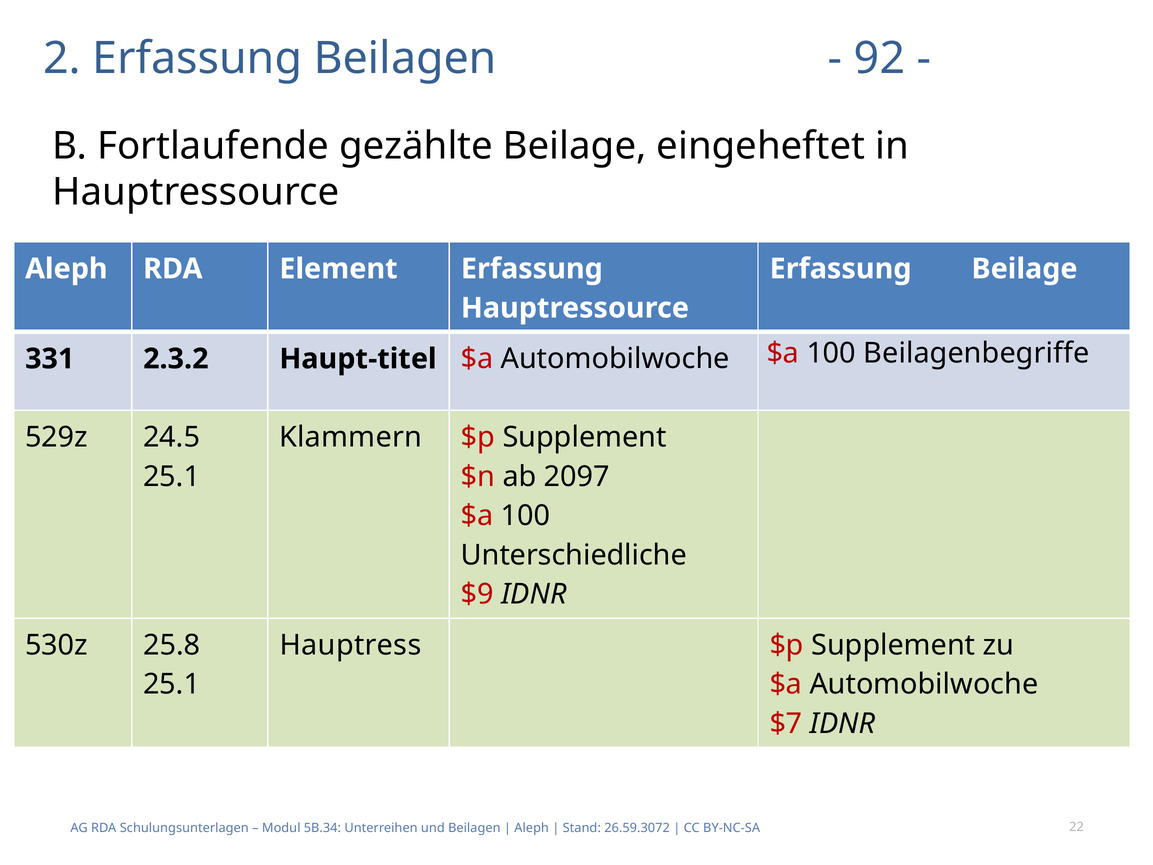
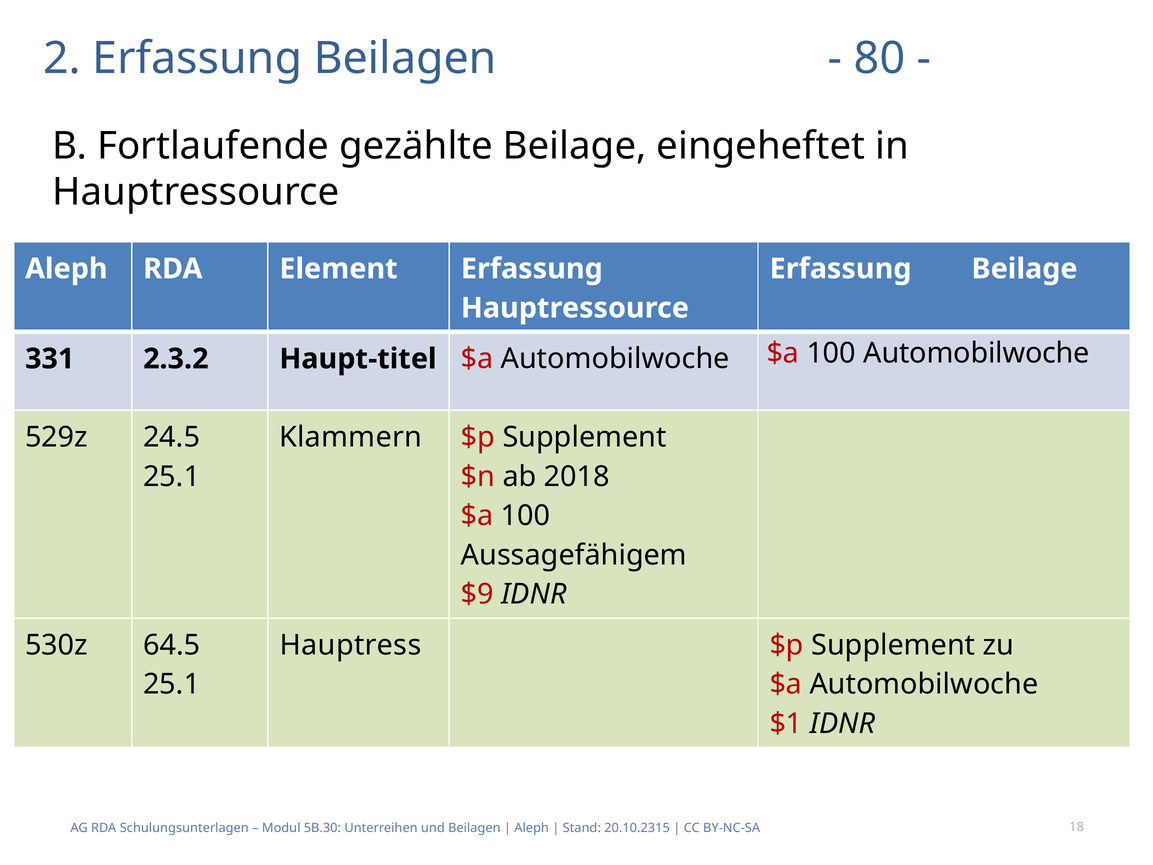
92: 92 -> 80 (880, 58)
100 Beilagenbegriffe: Beilagenbegriffe -> Automobilwoche (977, 353)
2097: 2097 -> 2018 (577, 476)
Unterschiedliche: Unterschiedliche -> Aussagefähigem (574, 555)
25.8: 25.8 -> 64.5 (172, 645)
$7: $7 -> $1 (786, 723)
5B.34: 5B.34 -> 5B.30 (322, 828)
26.59.3072: 26.59.3072 -> 20.10.2315 (637, 828)
22: 22 -> 18 (1077, 827)
